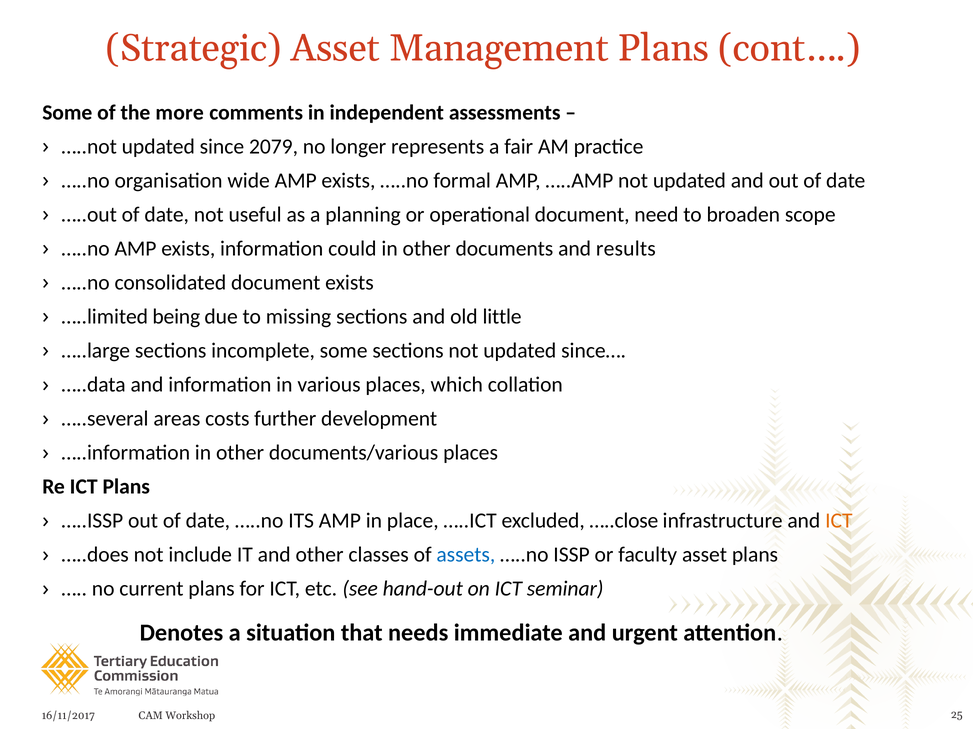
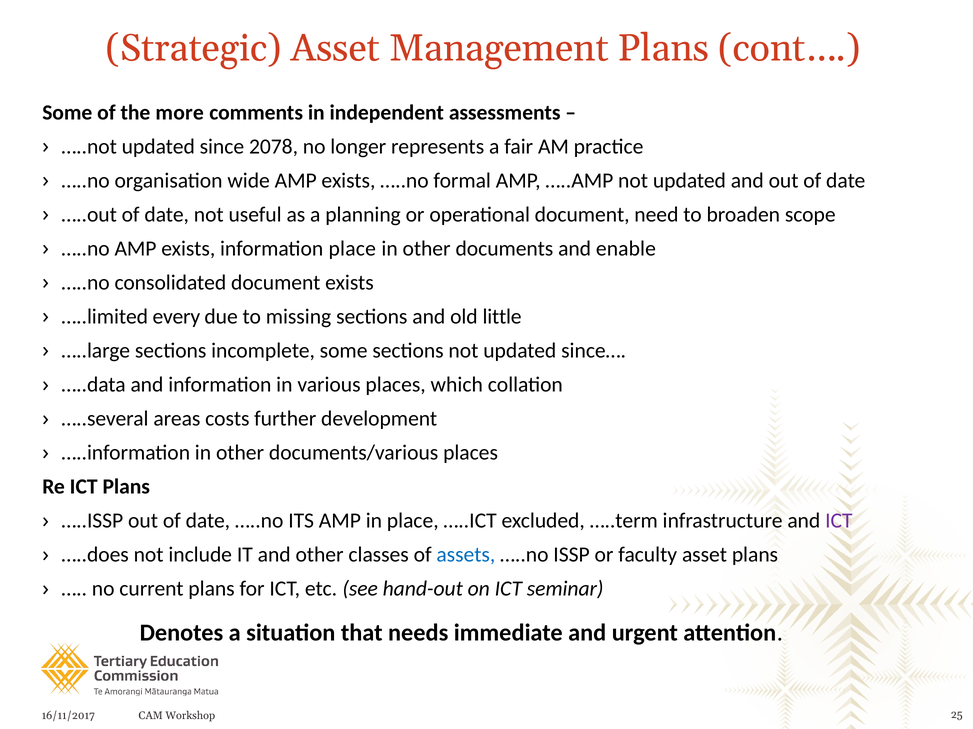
2079: 2079 -> 2078 (274, 147)
information could: could -> place (352, 249)
results: results -> enable (626, 249)
being: being -> every (176, 317)
…..close: …..close -> …..term (624, 521)
ICT colour: orange -> purple (839, 521)
